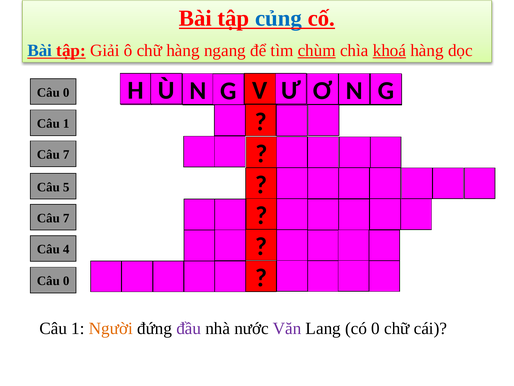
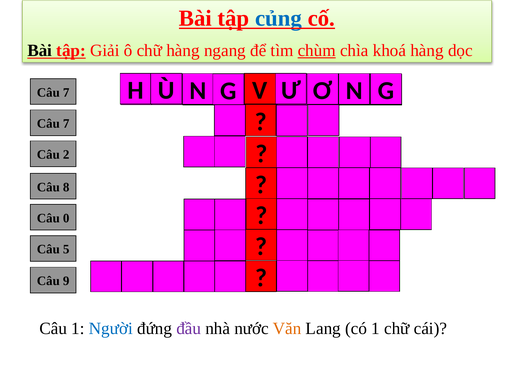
Bài colour: blue -> black (40, 50)
khoá underline: present -> none (389, 50)
0: 0 -> 7 (66, 92)
1: 1 -> 7 (66, 123)
7: 7 -> 2 (66, 154)
5: 5 -> 8 (66, 187)
7: 7 -> 0 (66, 218)
4: 4 -> 5 (66, 249)
0: 0 -> 9 (66, 281)
Người colour: orange -> blue (111, 328)
Văn colour: purple -> orange (287, 328)
có 0: 0 -> 1 (376, 328)
